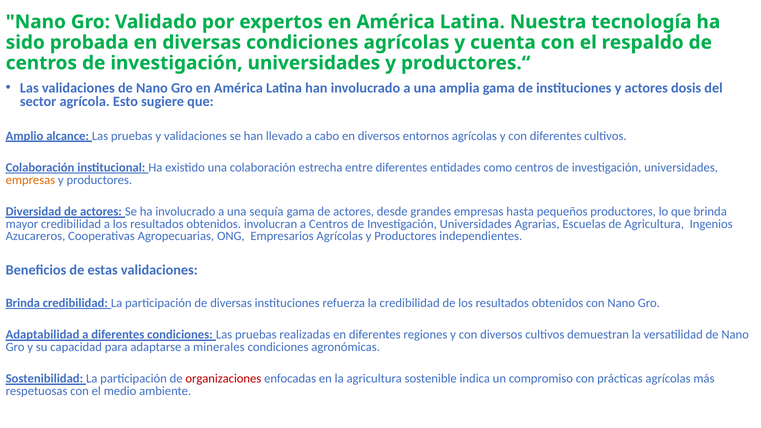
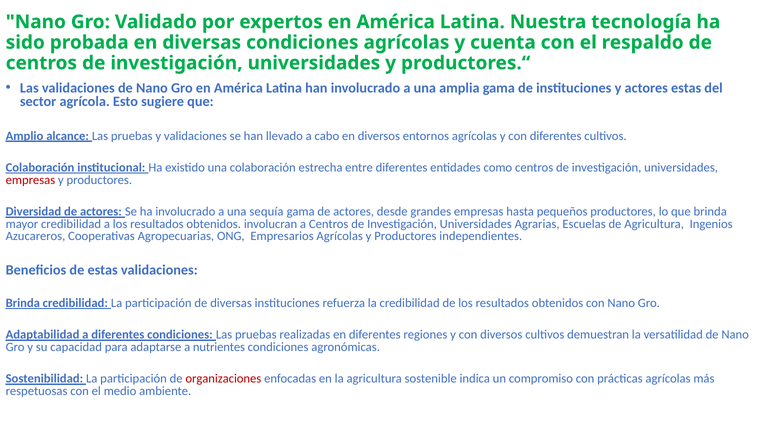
actores dosis: dosis -> estas (686, 88)
empresas colour: orange -> red (30, 180)
minerales: minerales -> nutrientes (219, 347)
